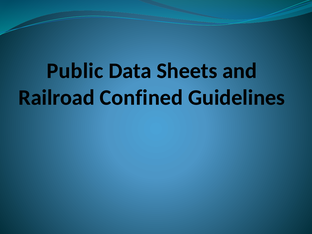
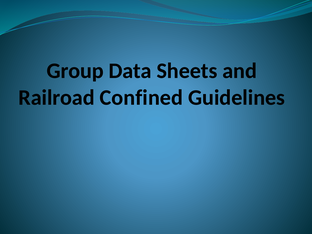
Public: Public -> Group (75, 71)
